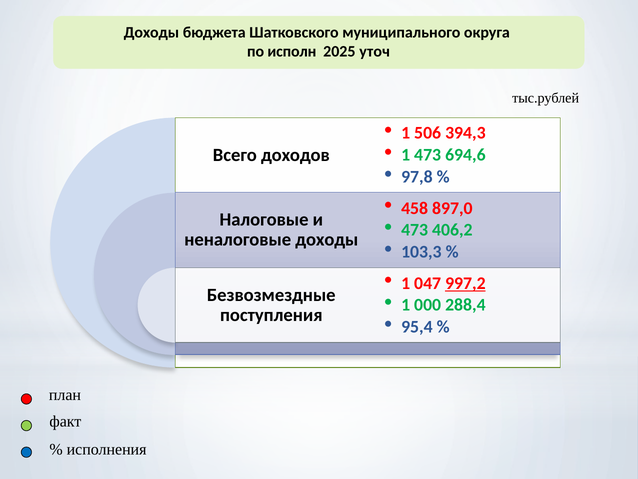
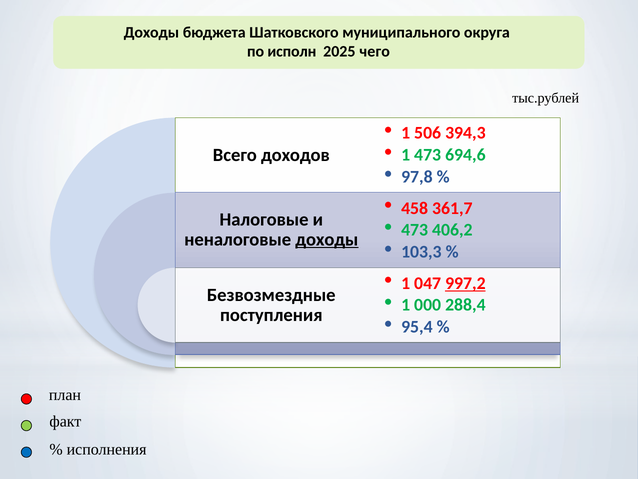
уточ: уточ -> чего (375, 51)
897,0: 897,0 -> 361,7 (452, 208)
доходы underline: none -> present (327, 239)
